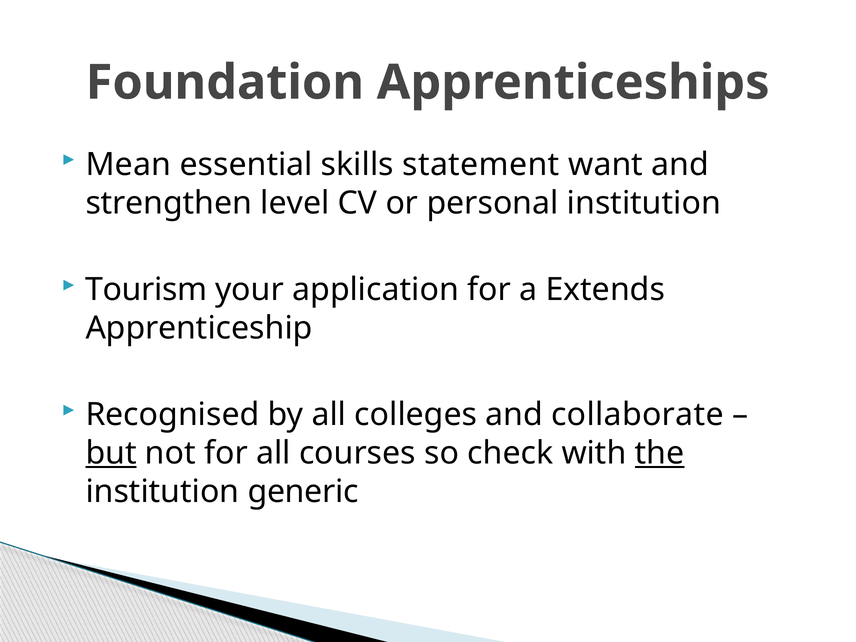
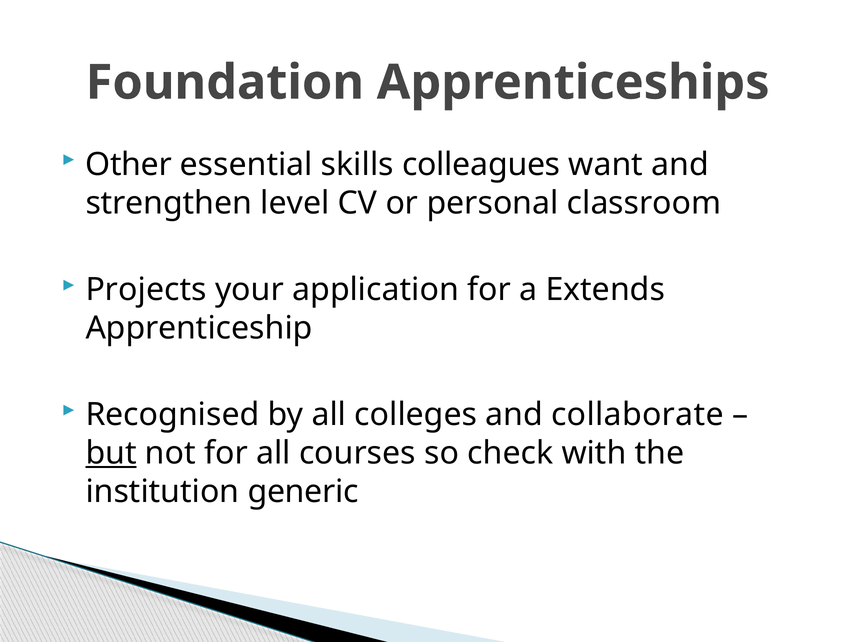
Mean: Mean -> Other (129, 164)
statement: statement -> colleagues (481, 164)
personal institution: institution -> classroom (644, 203)
Tourism: Tourism -> Projects (146, 290)
the underline: present -> none (660, 453)
